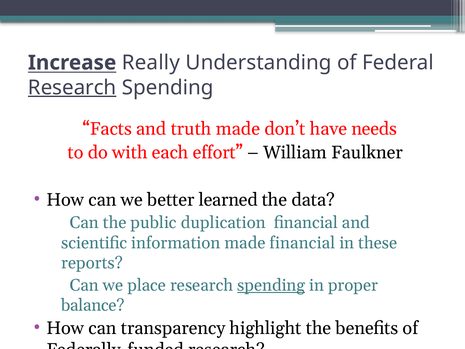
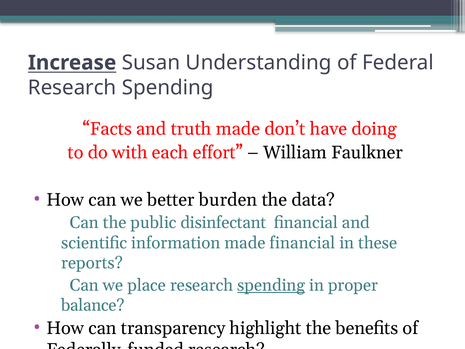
Really: Really -> Susan (151, 63)
Research underline: present -> none (72, 87)
needs: needs -> doing (374, 129)
learned: learned -> burden (228, 200)
duplication: duplication -> disinfectant (223, 223)
